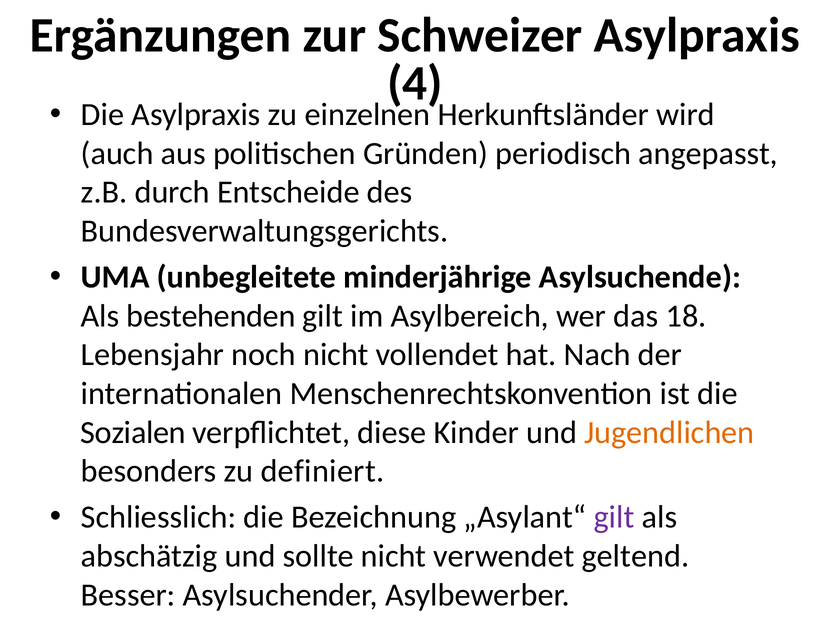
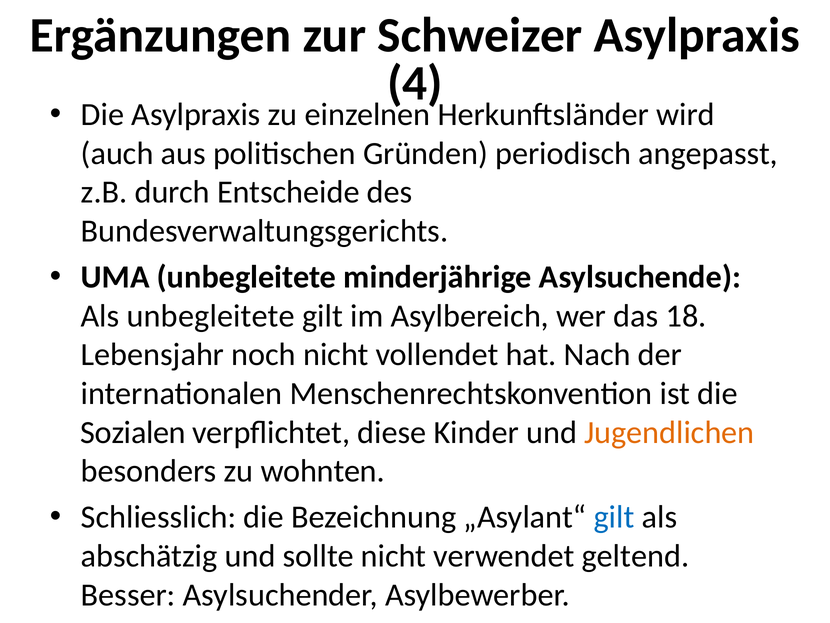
Als bestehenden: bestehenden -> unbegleitete (211, 316)
definiert: definiert -> wohnten (323, 471)
gilt colour: purple -> blue (614, 517)
